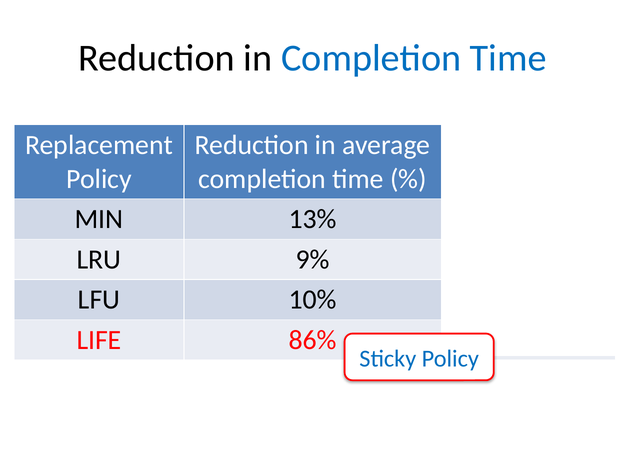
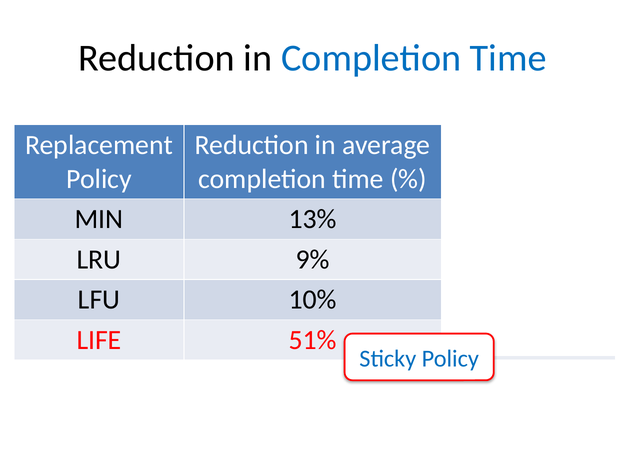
86%: 86% -> 51% (313, 340)
